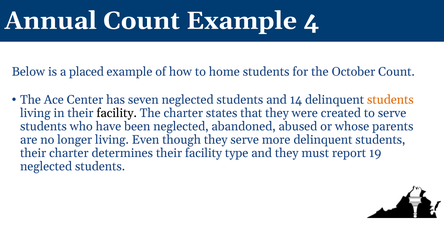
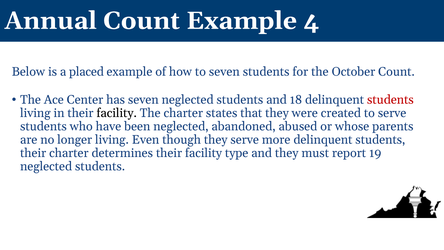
to home: home -> seven (224, 72)
14: 14 -> 18 (296, 100)
students colour: orange -> red (390, 100)
